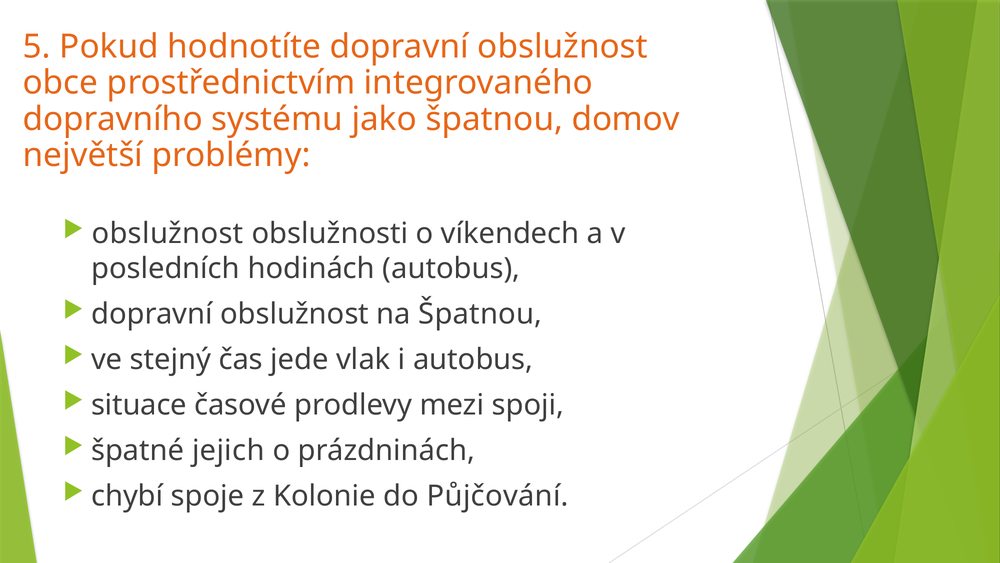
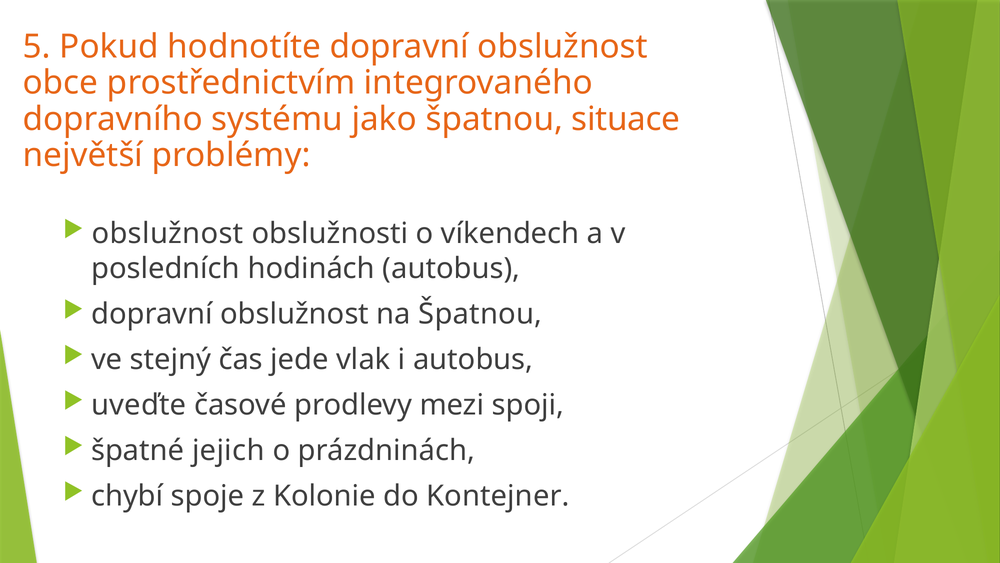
domov: domov -> situace (626, 119)
situace: situace -> uveďte (139, 405)
Půjčování: Půjčování -> Kontejner (498, 496)
